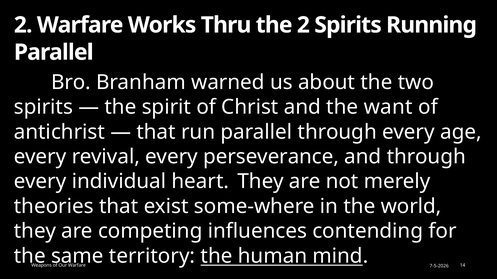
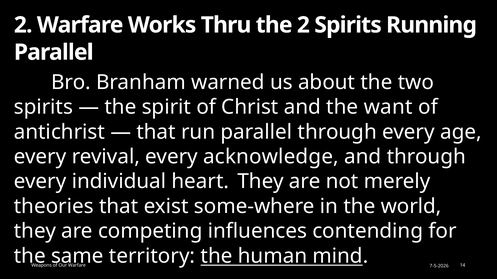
perseverance: perseverance -> acknowledge (271, 157)
